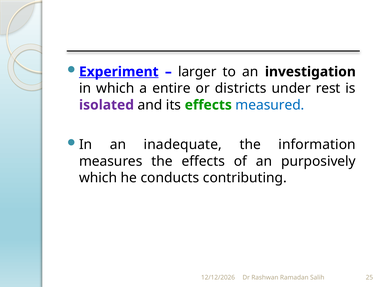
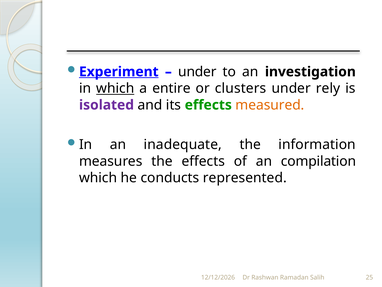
larger: larger -> under (197, 72)
which underline: none -> present (115, 88)
districts: districts -> clusters (241, 88)
rest: rest -> rely (328, 88)
measured colour: blue -> orange (270, 105)
purposively: purposively -> compilation (319, 161)
contributing: contributing -> represented (245, 178)
